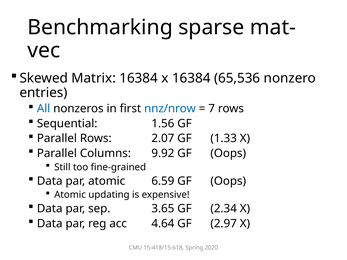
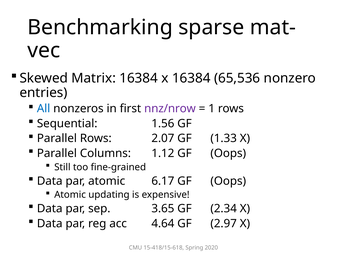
nnz/nrow colour: blue -> purple (170, 109)
7: 7 -> 1 (212, 109)
9.92: 9.92 -> 1.12 (163, 153)
6.59: 6.59 -> 6.17 (163, 181)
